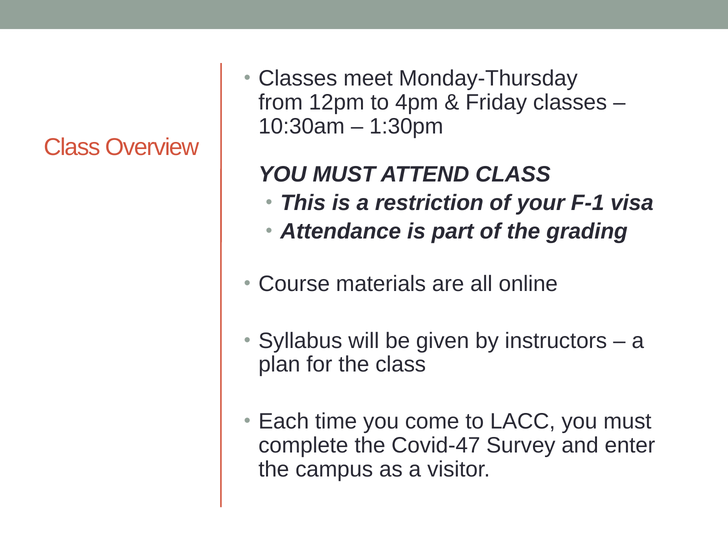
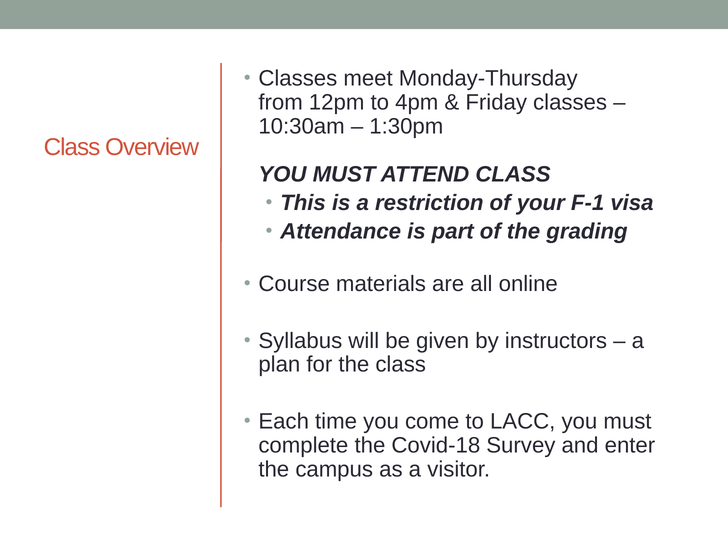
Covid-47: Covid-47 -> Covid-18 (436, 446)
